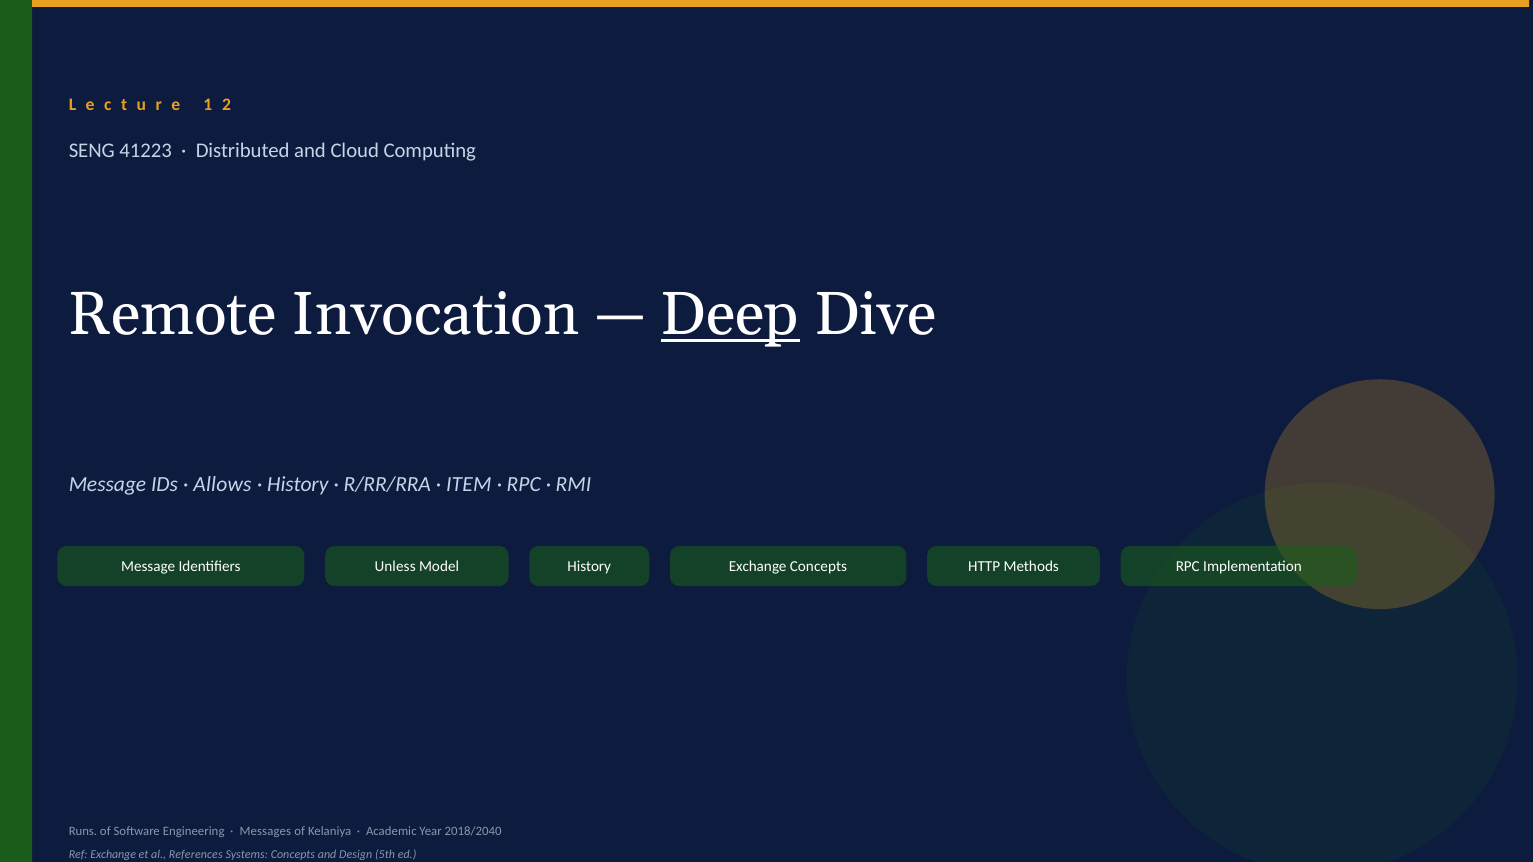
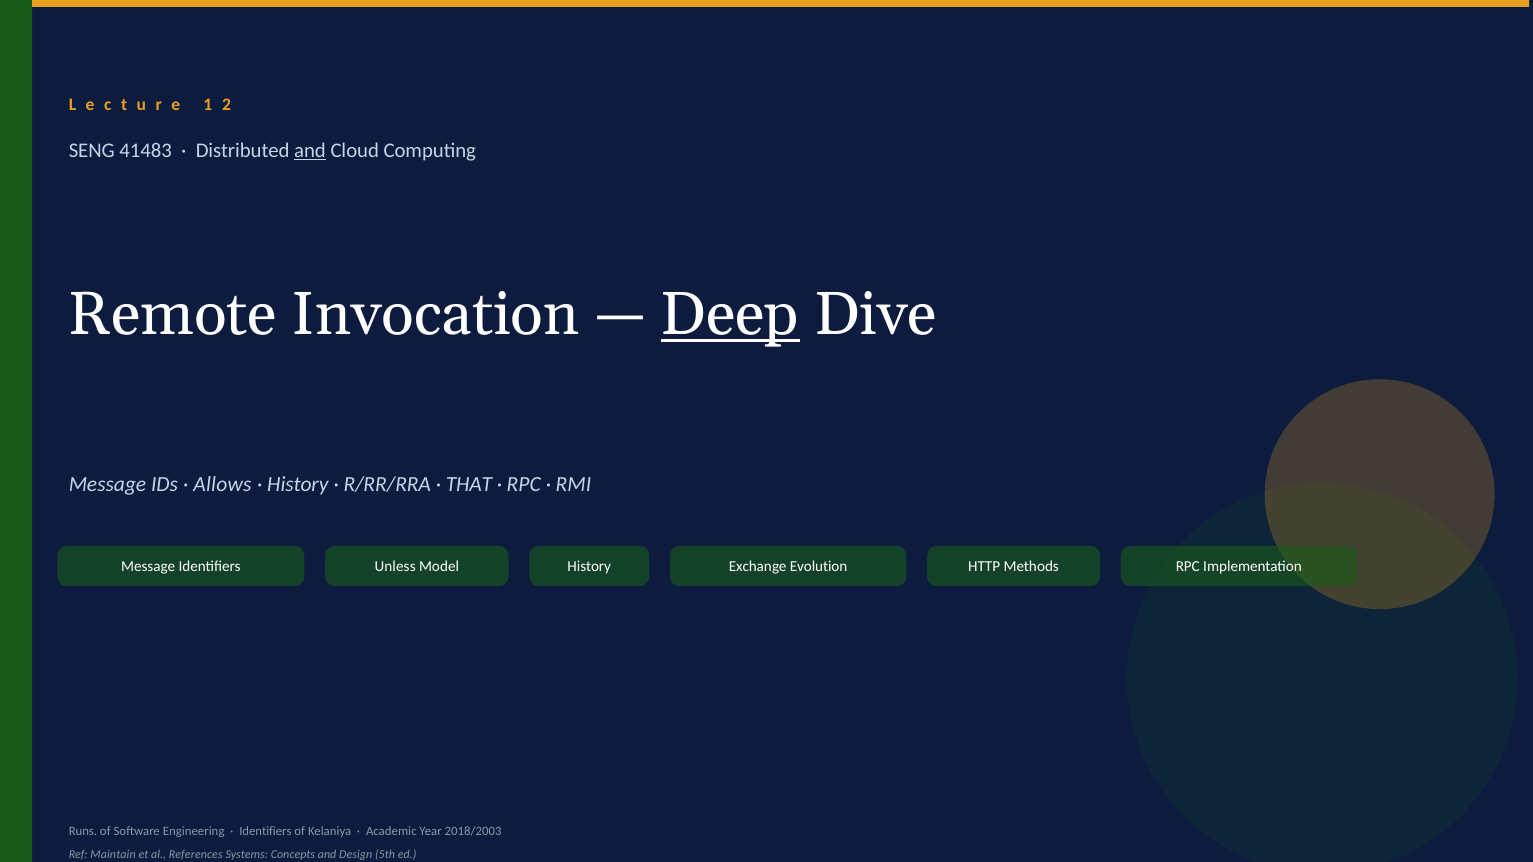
41223: 41223 -> 41483 (146, 151)
and underline: none -> present (310, 151)
ITEM: ITEM -> THAT (469, 484)
Exchange Concepts: Concepts -> Evolution (819, 567)
Messages: Messages -> Identifiers (265, 832)
2018/2040: 2018/2040 -> 2018/2003 (473, 832)
Ref Exchange: Exchange -> Maintain (113, 855)
